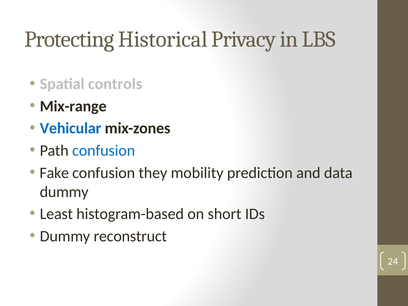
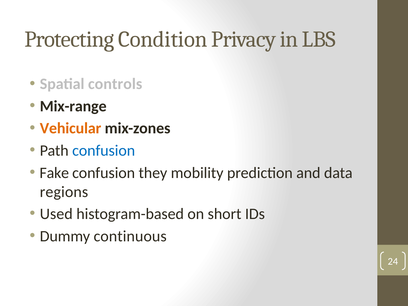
Historical: Historical -> Condition (163, 39)
Vehicular colour: blue -> orange (71, 128)
dummy: dummy -> regions (64, 192)
Least: Least -> Used (56, 214)
reconstruct: reconstruct -> continuous (130, 236)
